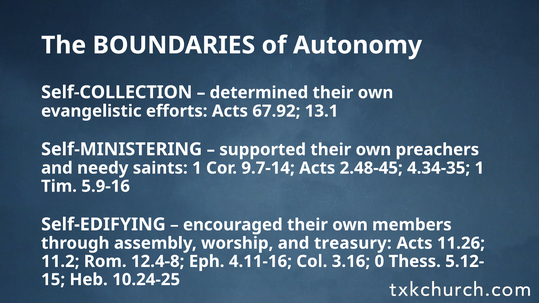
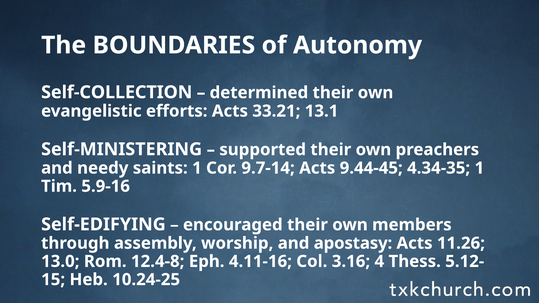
67.92: 67.92 -> 33.21 (276, 111)
2.48-45: 2.48-45 -> 9.44-45 (371, 168)
treasury: treasury -> apostasy (353, 243)
11.2: 11.2 -> 13.0 (60, 262)
0: 0 -> 4 (379, 262)
